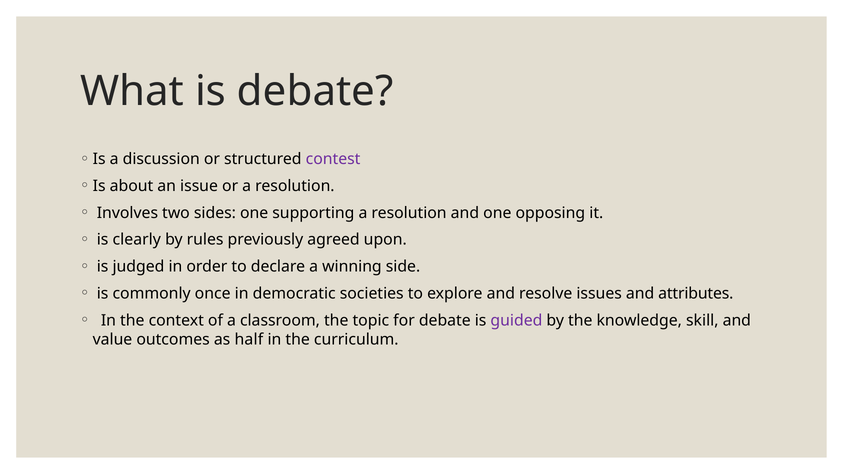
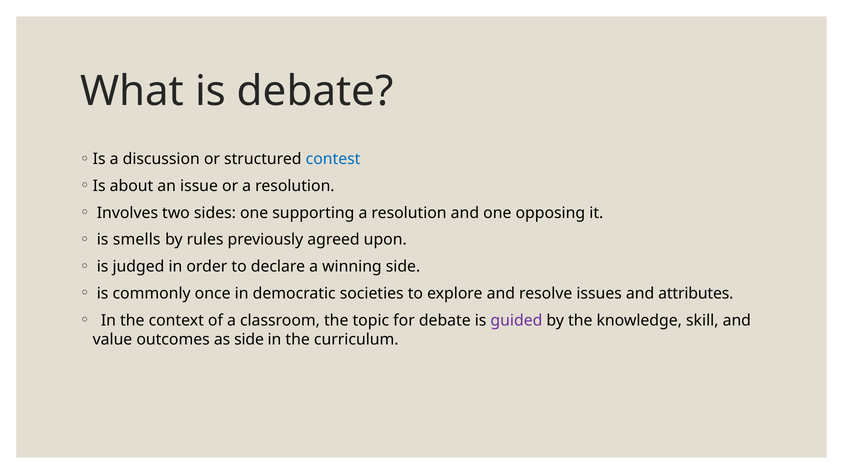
contest colour: purple -> blue (333, 159)
clearly: clearly -> smells (137, 240)
as half: half -> side (249, 339)
